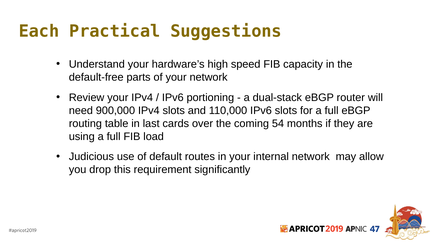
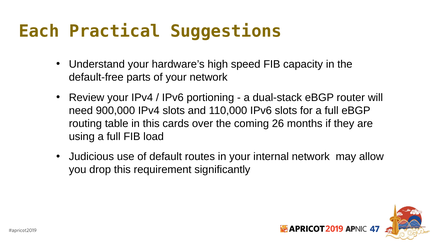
in last: last -> this (151, 123)
54: 54 -> 26 (278, 123)
